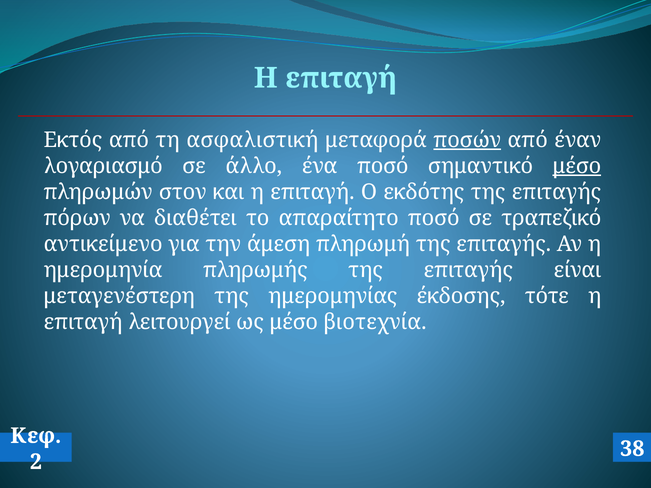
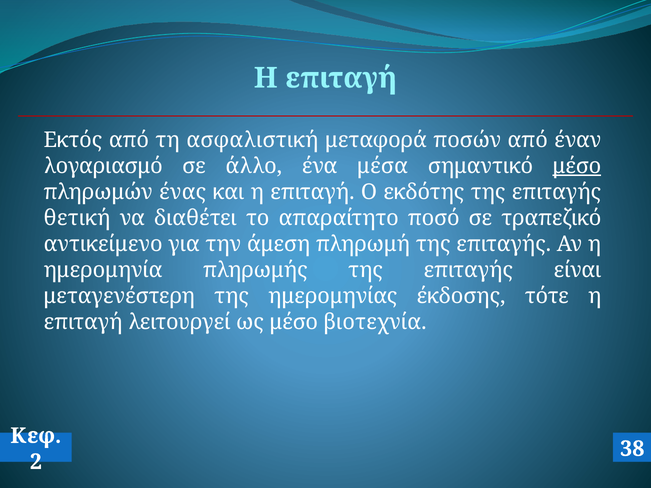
ποσών underline: present -> none (467, 140)
ένα ποσό: ποσό -> μέσα (383, 166)
στον: στον -> ένας (183, 192)
πόρων: πόρων -> θετική (77, 218)
